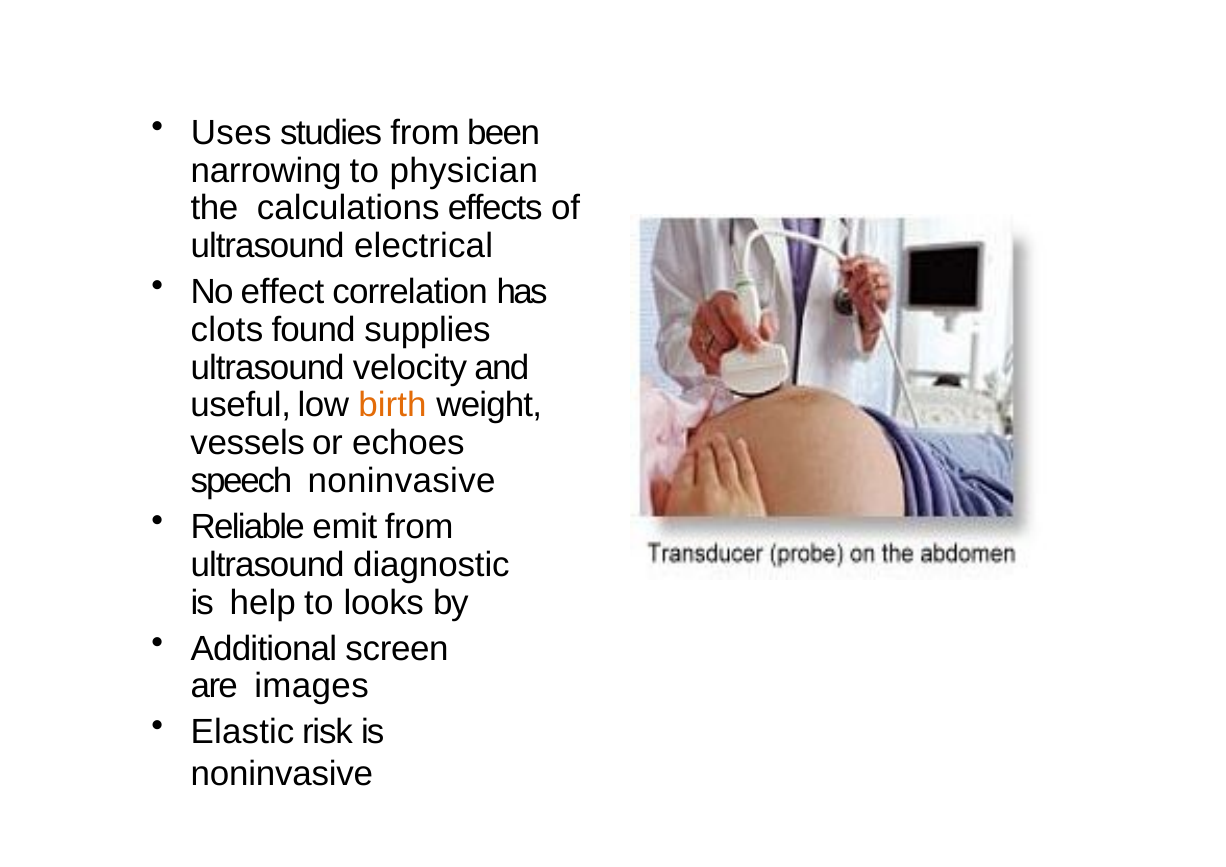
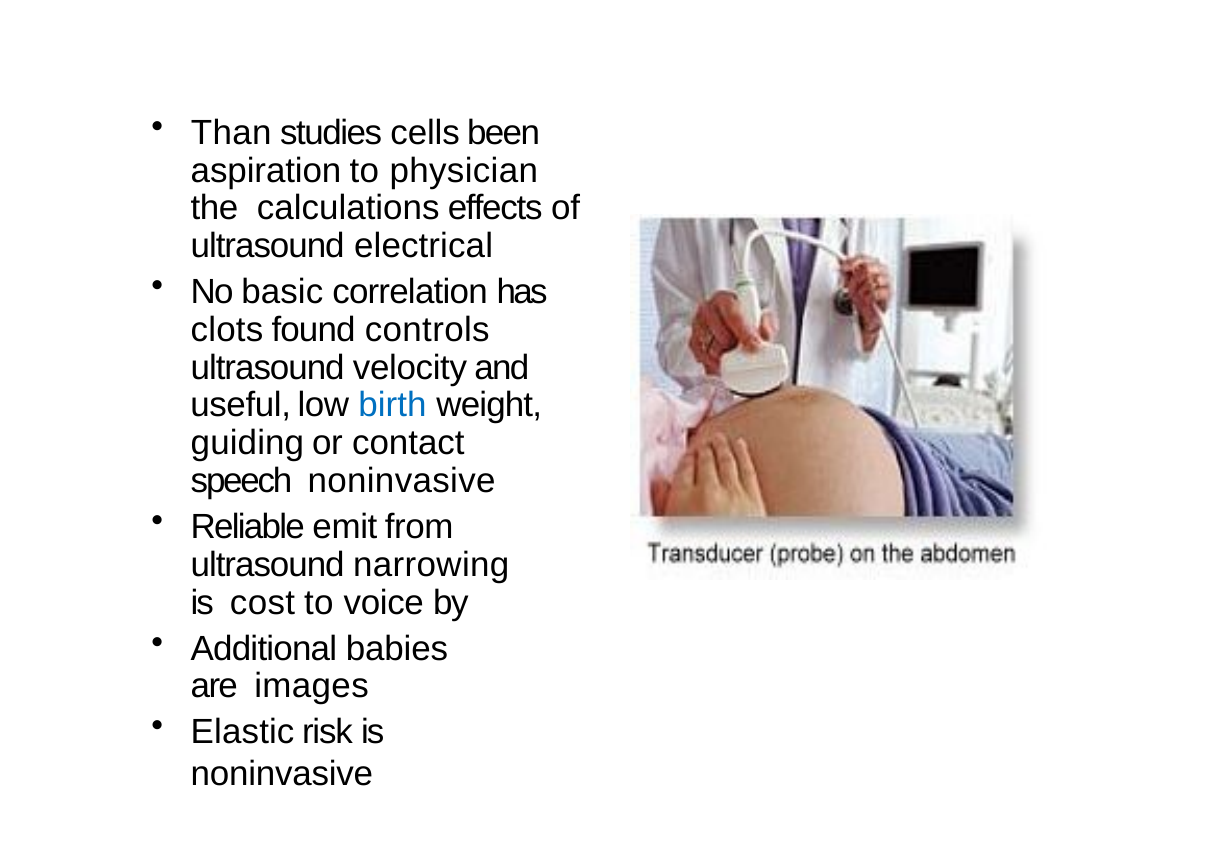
Uses: Uses -> Than (231, 133)
studies from: from -> cells (425, 133)
narrowing: narrowing -> aspiration (266, 170)
effect: effect -> basic (282, 292)
supplies: supplies -> controls (427, 330)
birth colour: orange -> blue (392, 405)
vessels: vessels -> guiding (247, 443)
echoes: echoes -> contact (408, 443)
diagnostic: diagnostic -> narrowing (431, 565)
help: help -> cost (263, 603)
looks: looks -> voice (384, 603)
screen: screen -> babies (397, 649)
